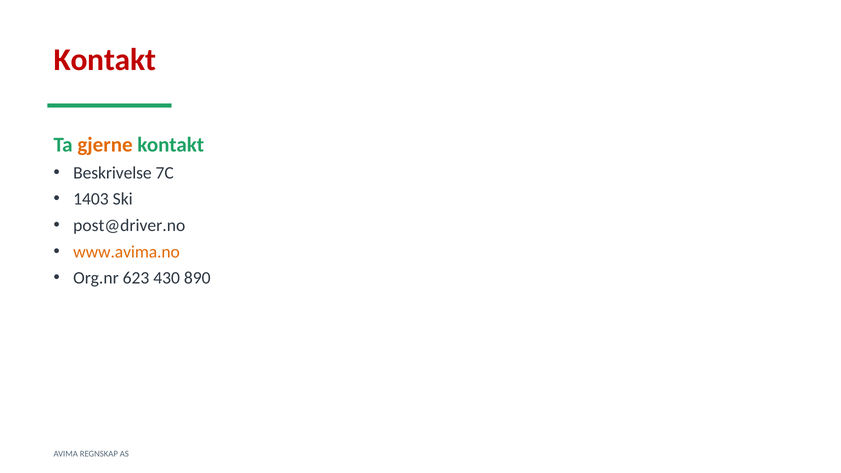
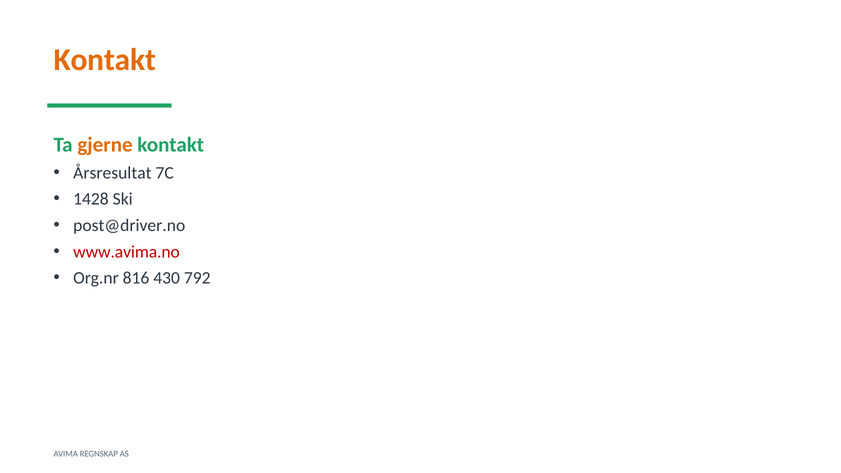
Kontakt colour: red -> orange (105, 60)
Beskrivelse: Beskrivelse -> Årsresultat (112, 173)
1403: 1403 -> 1428 (91, 199)
www.avima.no colour: orange -> red (127, 252)
623: 623 -> 816 (136, 278)
890: 890 -> 792 (197, 278)
